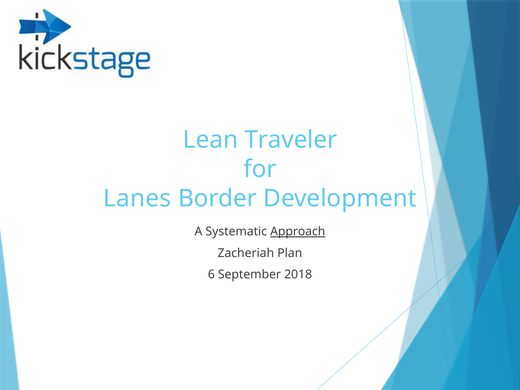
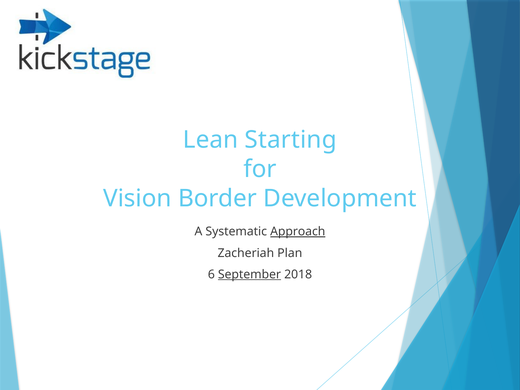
Traveler: Traveler -> Starting (291, 140)
Lanes: Lanes -> Vision (137, 198)
September underline: none -> present (249, 274)
